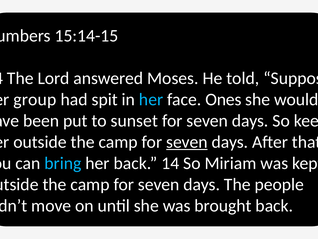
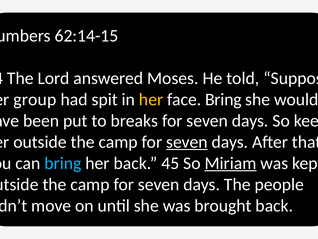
15:14-15: 15:14-15 -> 62:14-15 (86, 36)
her colour: light blue -> yellow (151, 99)
face Ones: Ones -> Bring (223, 99)
sunset: sunset -> breaks (134, 120)
back 14: 14 -> 45 (170, 163)
Miriam underline: none -> present (231, 163)
